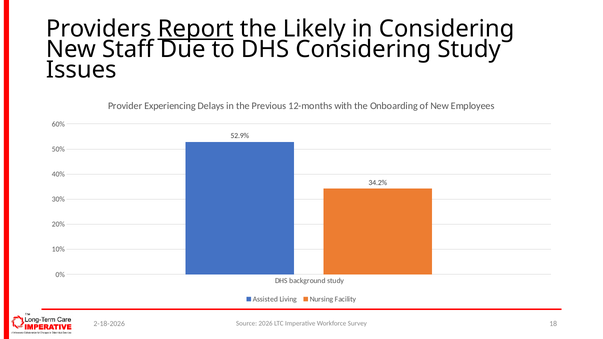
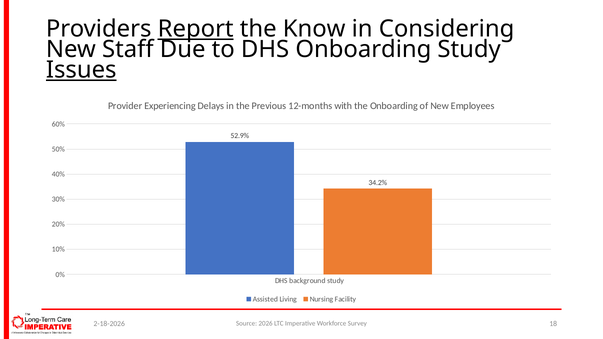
Likely: Likely -> Know (314, 29)
DHS Considering: Considering -> Onboarding (363, 50)
Issues underline: none -> present (81, 70)
